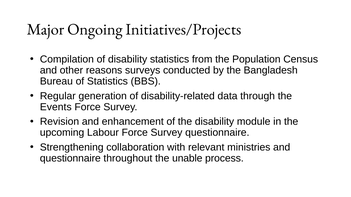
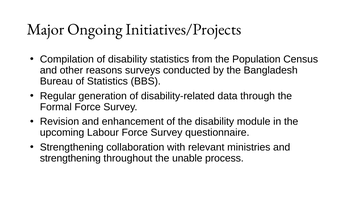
Events: Events -> Formal (56, 107)
questionnaire: questionnaire -> strengthening (70, 159)
